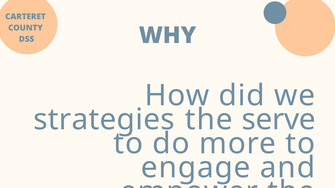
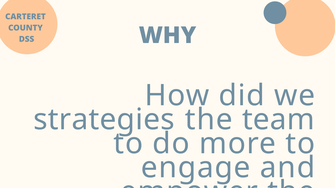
the serve: serve -> team (278, 120)
